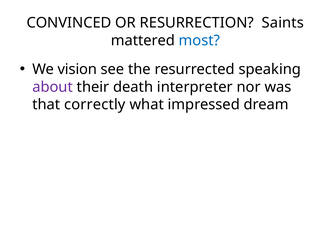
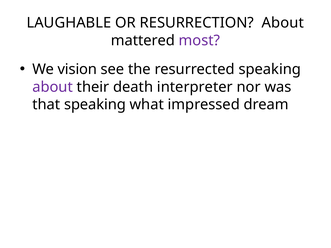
CONVINCED: CONVINCED -> LAUGHABLE (69, 23)
RESURRECTION Saints: Saints -> About (283, 23)
most colour: blue -> purple (199, 40)
that correctly: correctly -> speaking (95, 105)
